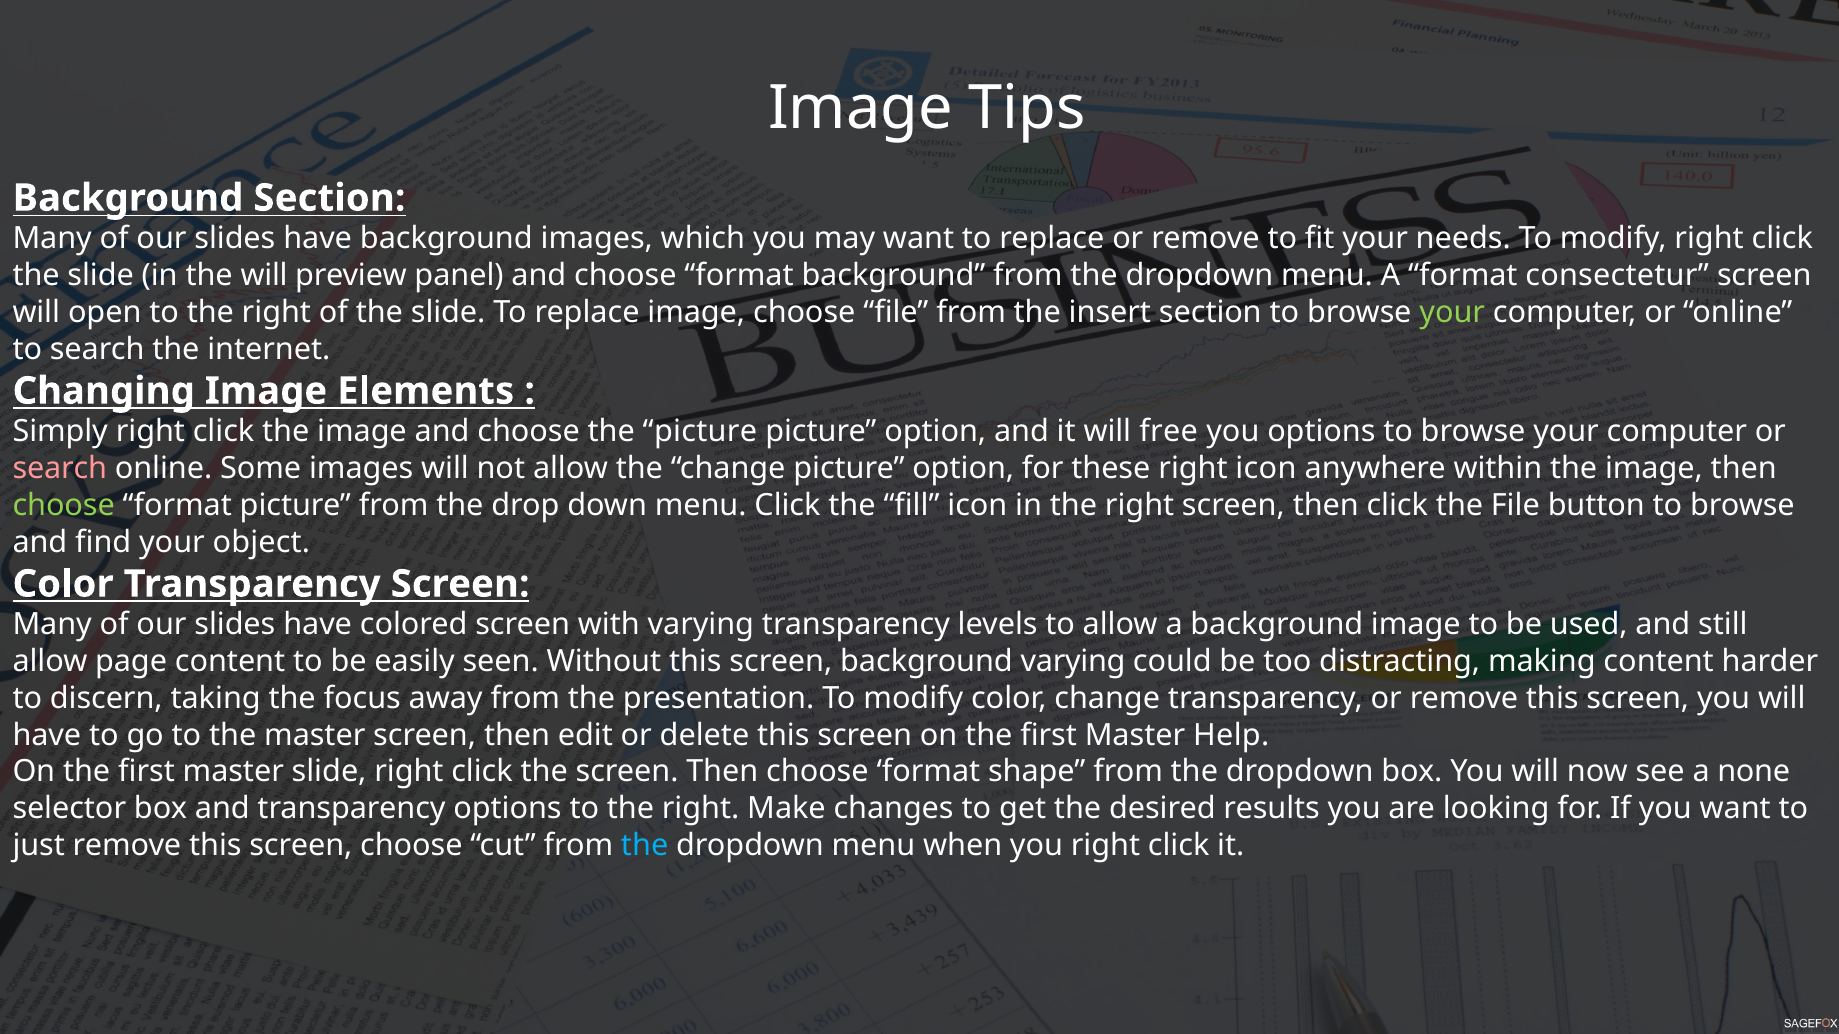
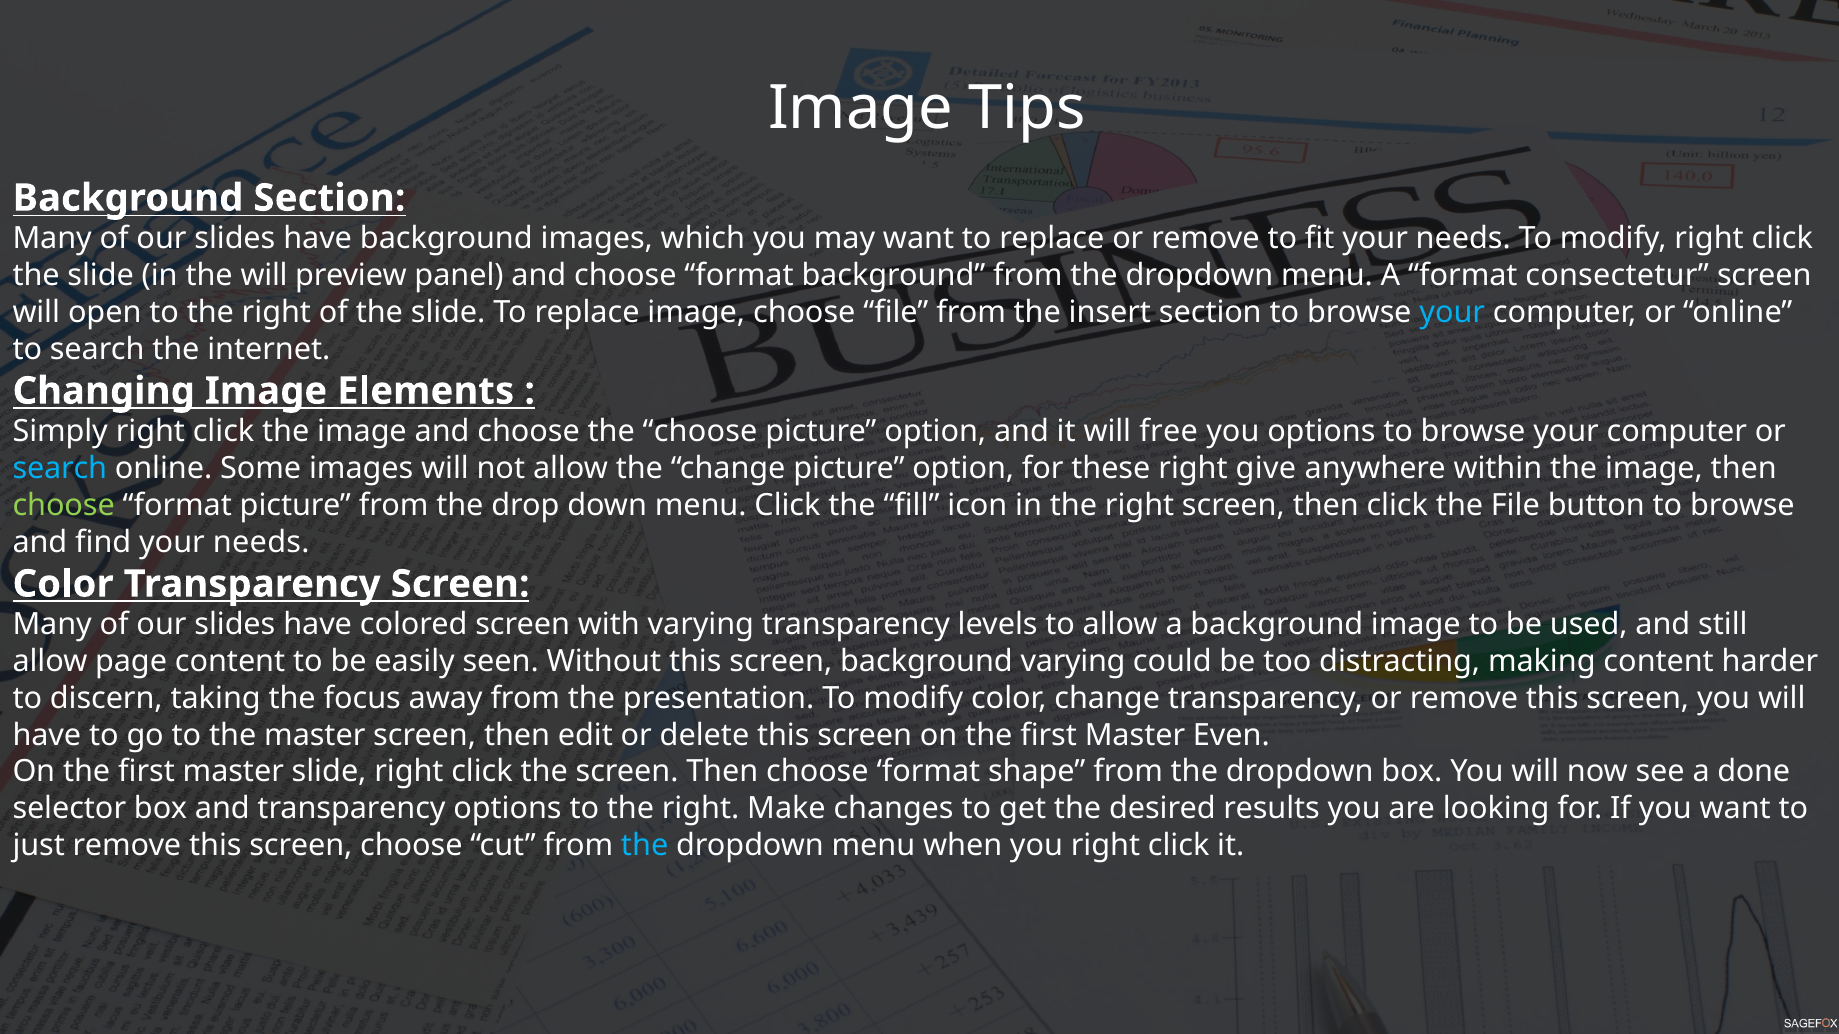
your colour: light green -> light blue (1452, 312)
the picture: picture -> choose (700, 432)
search colour: pink -> light blue (60, 469)
right icon: icon -> give (1266, 469)
find your object: object -> needs (261, 542)
Help: Help -> Even (1231, 735)
none: none -> done (1754, 772)
